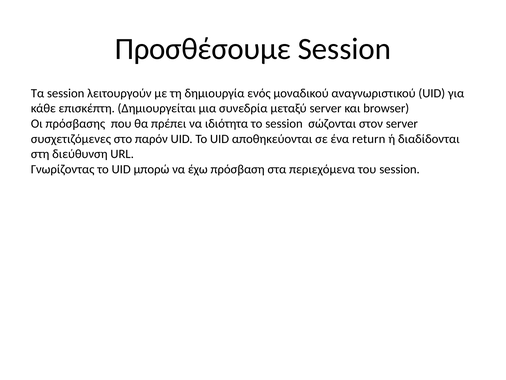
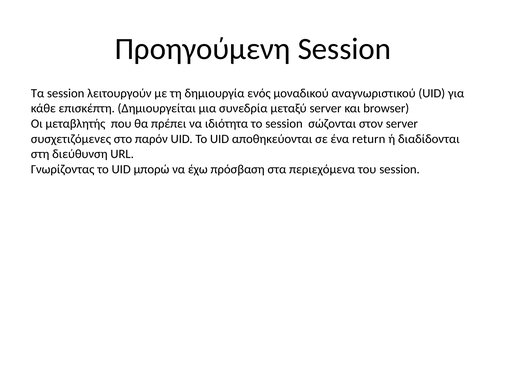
Προσθέσουμε: Προσθέσουμε -> Προηγούμενη (203, 49)
πρόσβασης: πρόσβασης -> μεταβλητής (75, 123)
